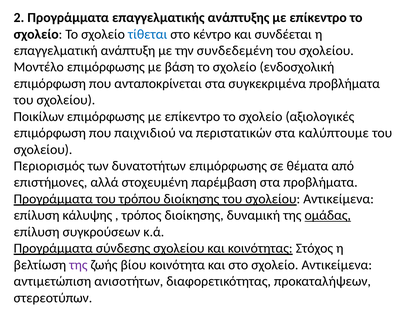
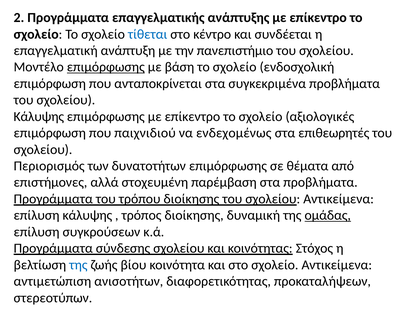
συνδεδεμένη: συνδεδεμένη -> πανεπιστήμιο (235, 50)
επιμόρφωσης underline: none -> present (106, 67)
Ποικίλων: Ποικίλων -> Κάλυψης (39, 116)
περιστατικών: περιστατικών -> ενδεχομένως (234, 133)
καλύπτουμε: καλύπτουμε -> επιθεωρητές (334, 133)
της colour: purple -> blue (78, 264)
